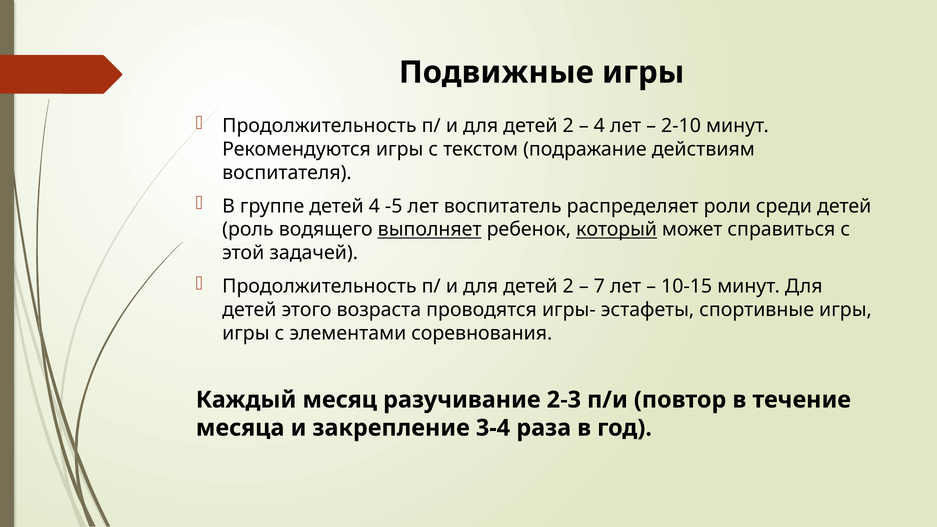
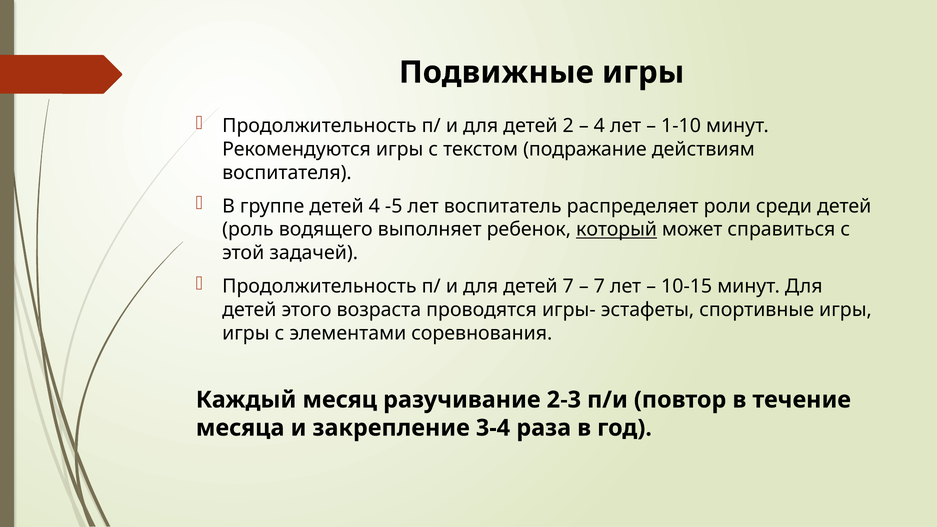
2-10: 2-10 -> 1-10 (681, 126)
выполняет underline: present -> none (430, 230)
2: 2 -> 7 (568, 286)
